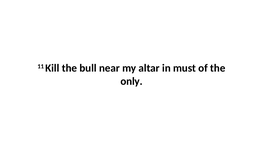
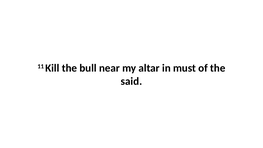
only: only -> said (131, 81)
